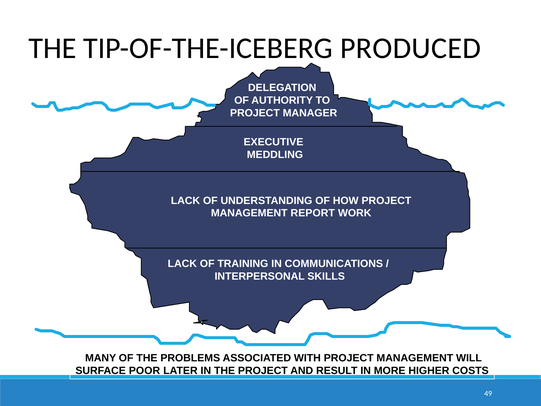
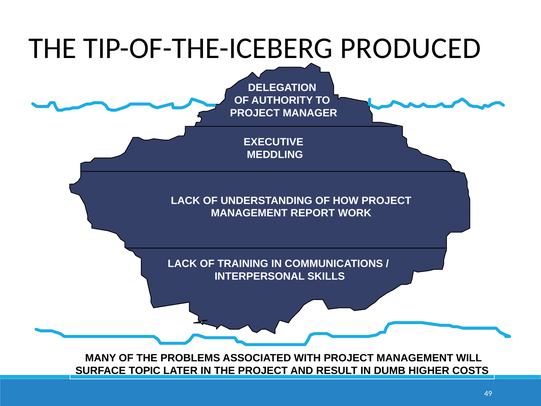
POOR: POOR -> TOPIC (145, 370)
MORE: MORE -> DUMB (390, 370)
